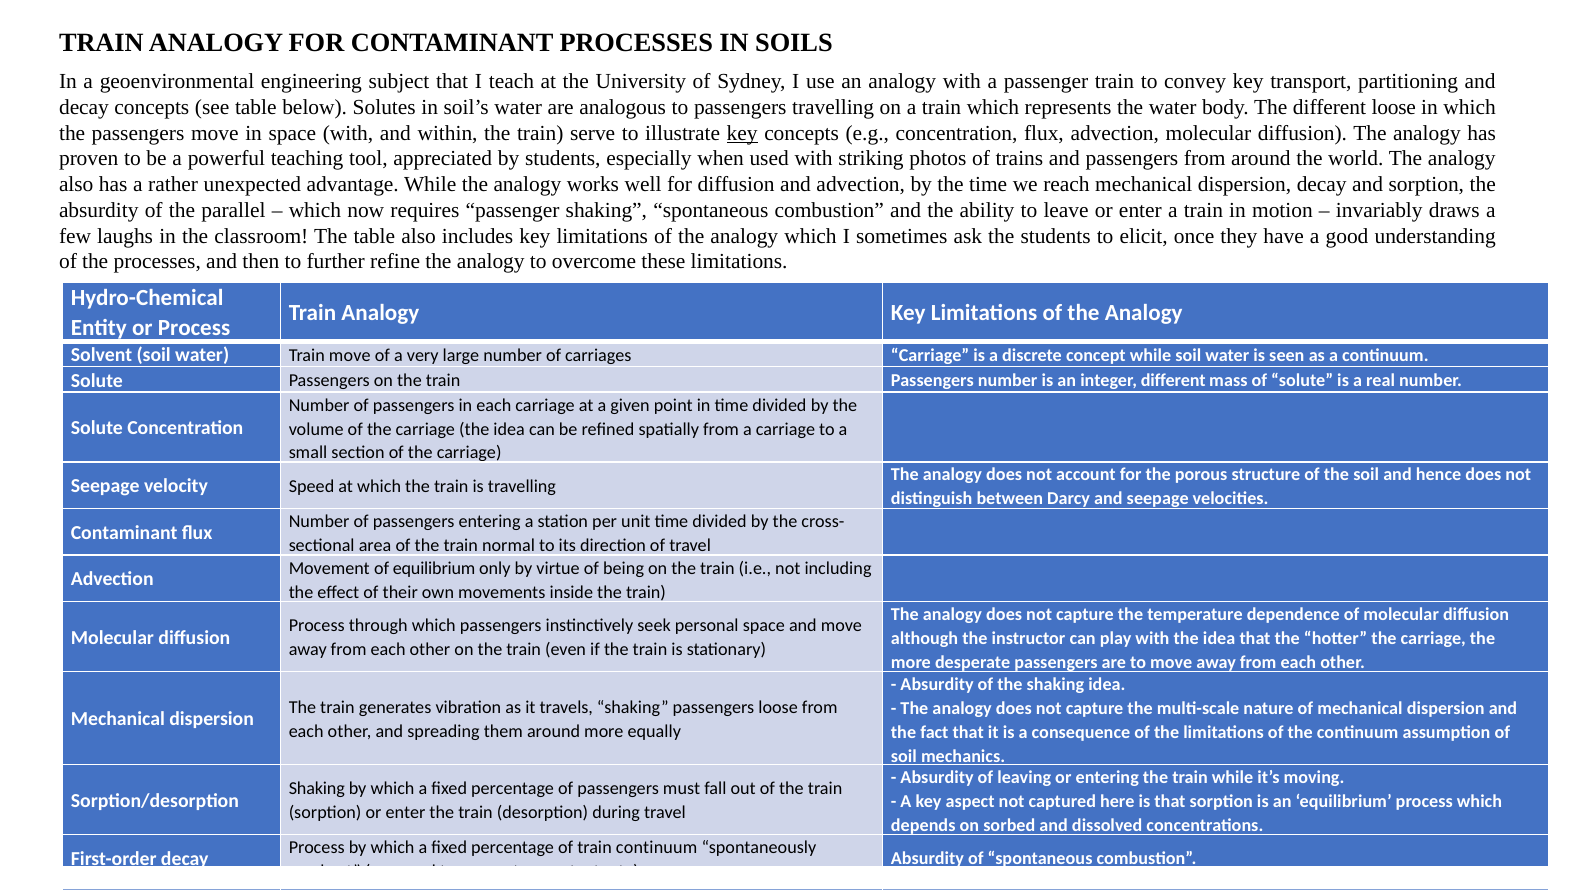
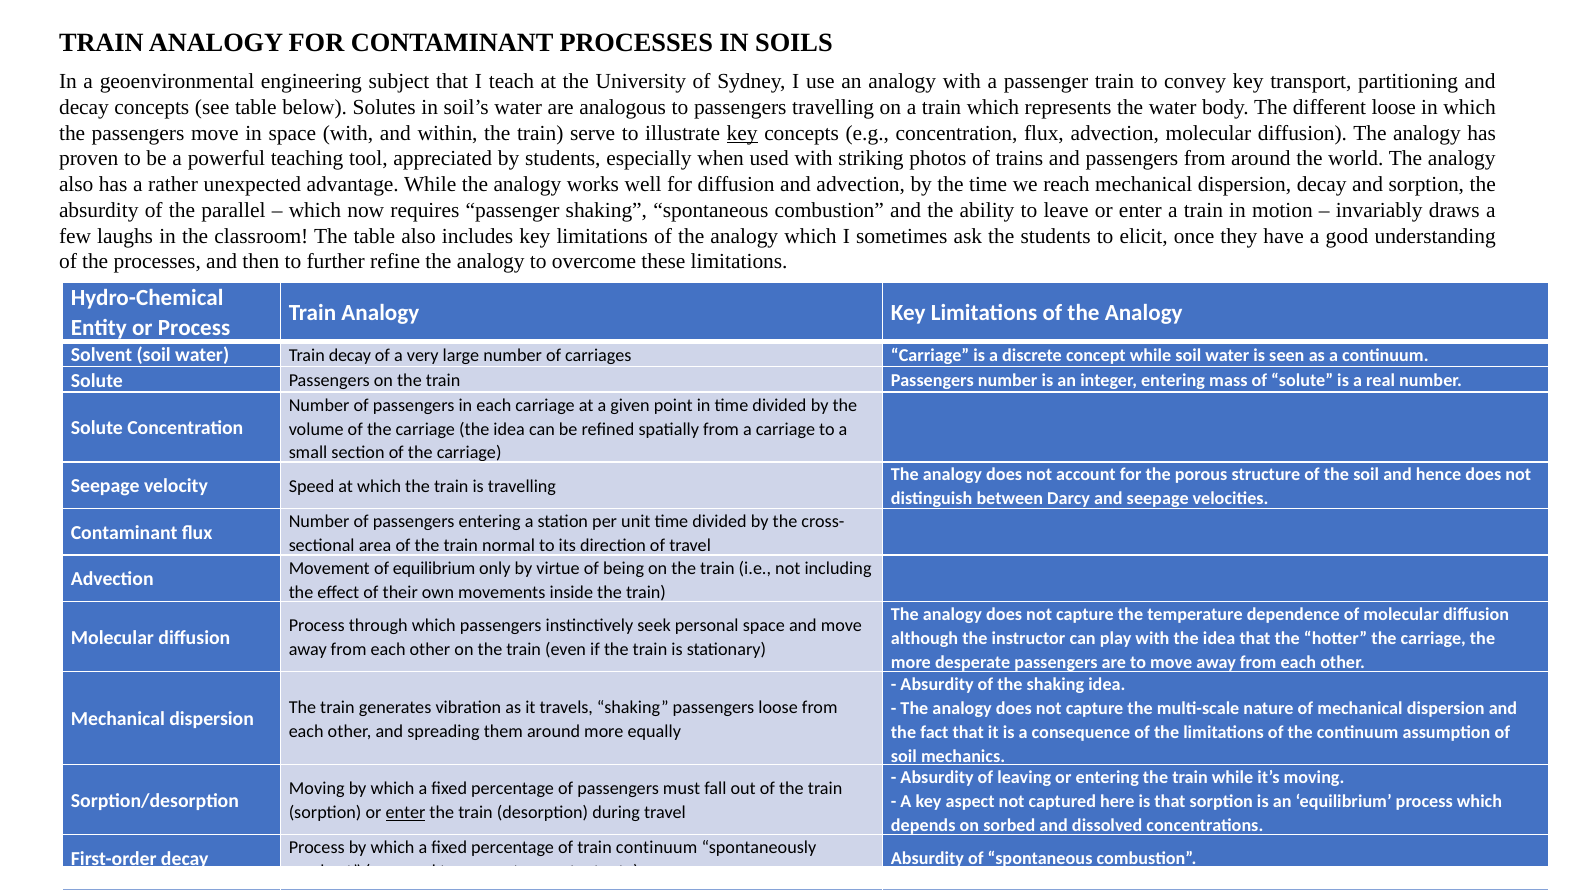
Train move: move -> decay (350, 355)
integer different: different -> entering (1173, 381)
Shaking: Shaking -> Moving (317, 789)
enter underline: none -> present (405, 813)
